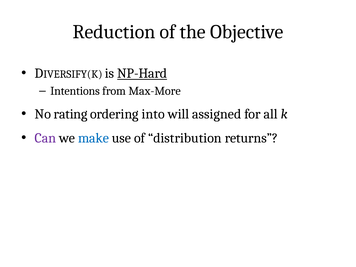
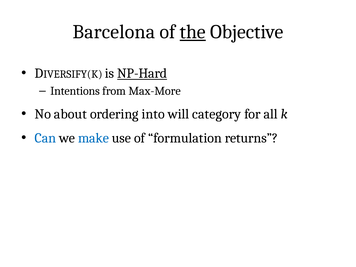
Reduction: Reduction -> Barcelona (114, 32)
the underline: none -> present (193, 32)
rating: rating -> about (70, 114)
assigned: assigned -> category (217, 114)
Can colour: purple -> blue (45, 138)
distribution: distribution -> formulation (185, 138)
